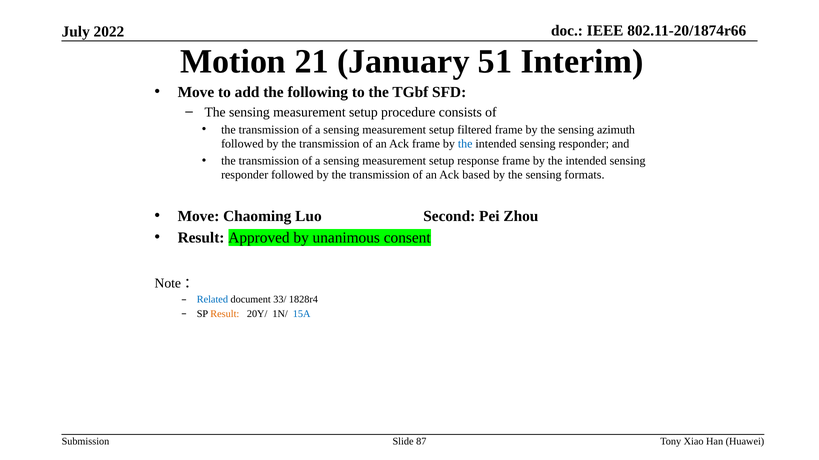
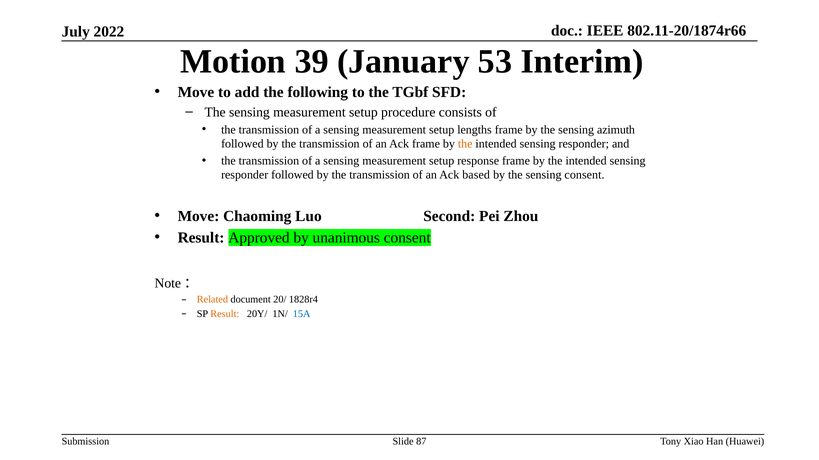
21: 21 -> 39 (312, 62)
51: 51 -> 53 (495, 62)
filtered: filtered -> lengths (475, 130)
the colour: blue -> orange (465, 144)
sensing formats: formats -> consent (585, 175)
Related colour: blue -> orange (212, 300)
33/: 33/ -> 20/ (280, 300)
